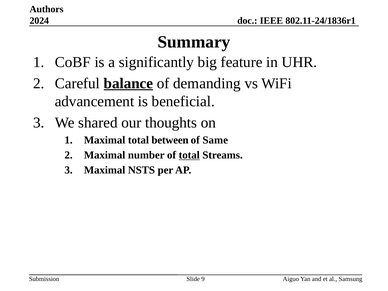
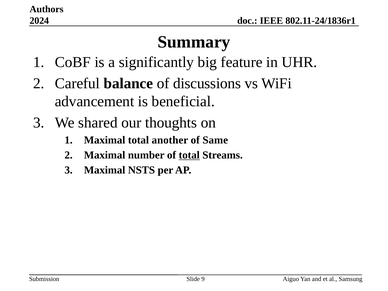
balance underline: present -> none (128, 83)
demanding: demanding -> discussions (207, 83)
between: between -> another (170, 140)
